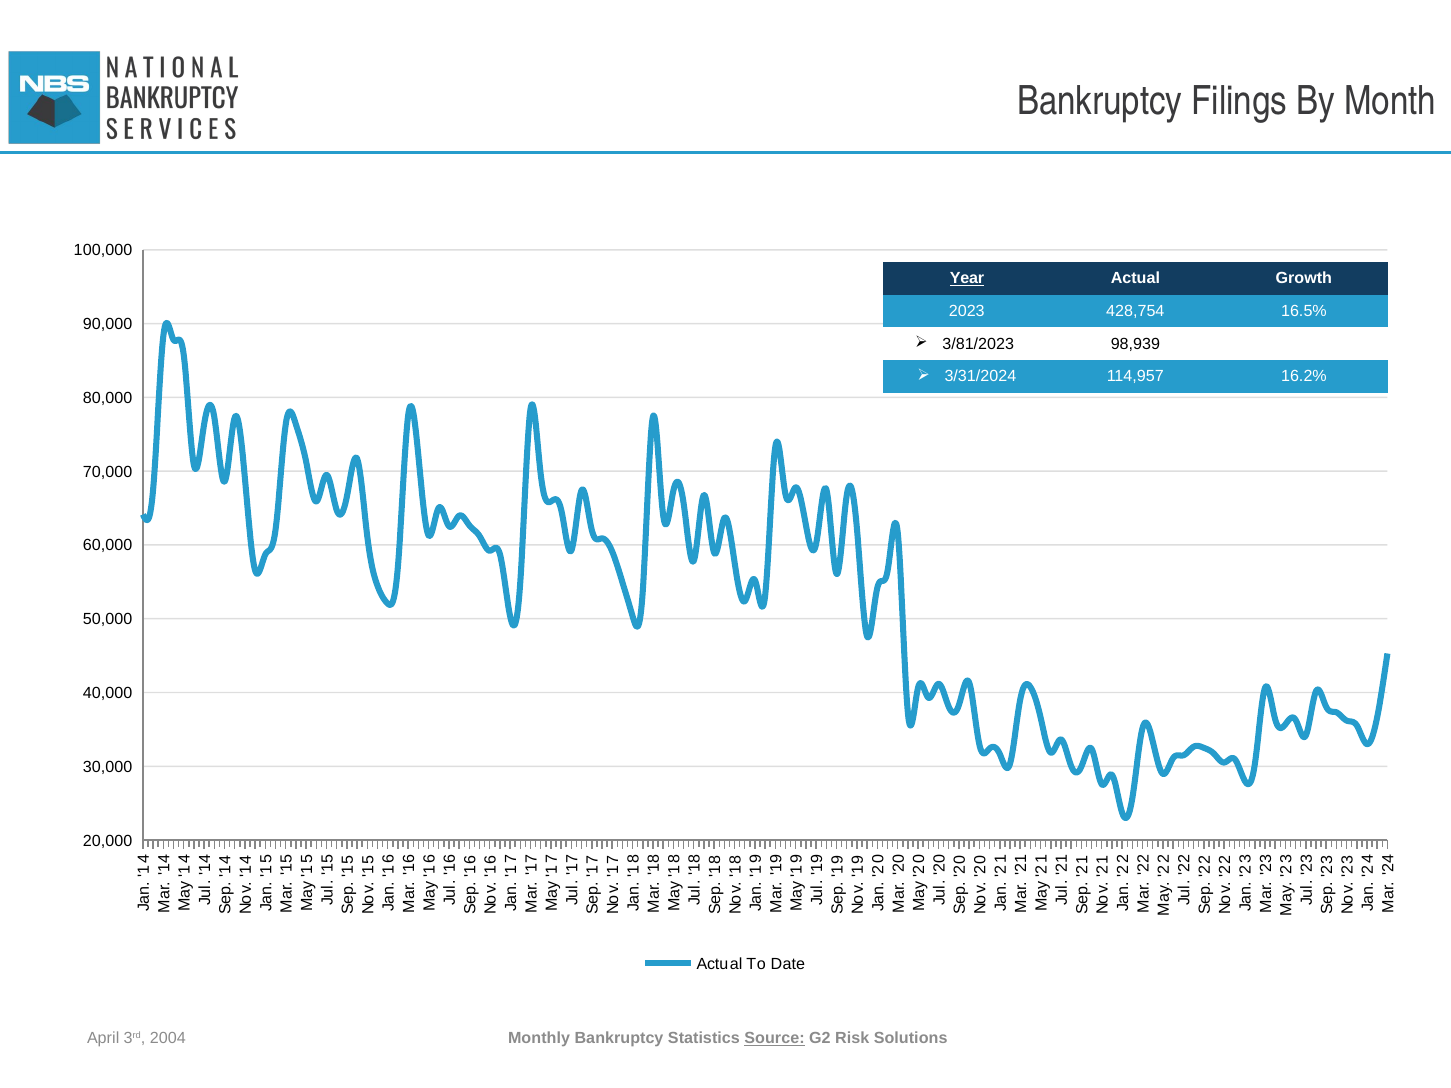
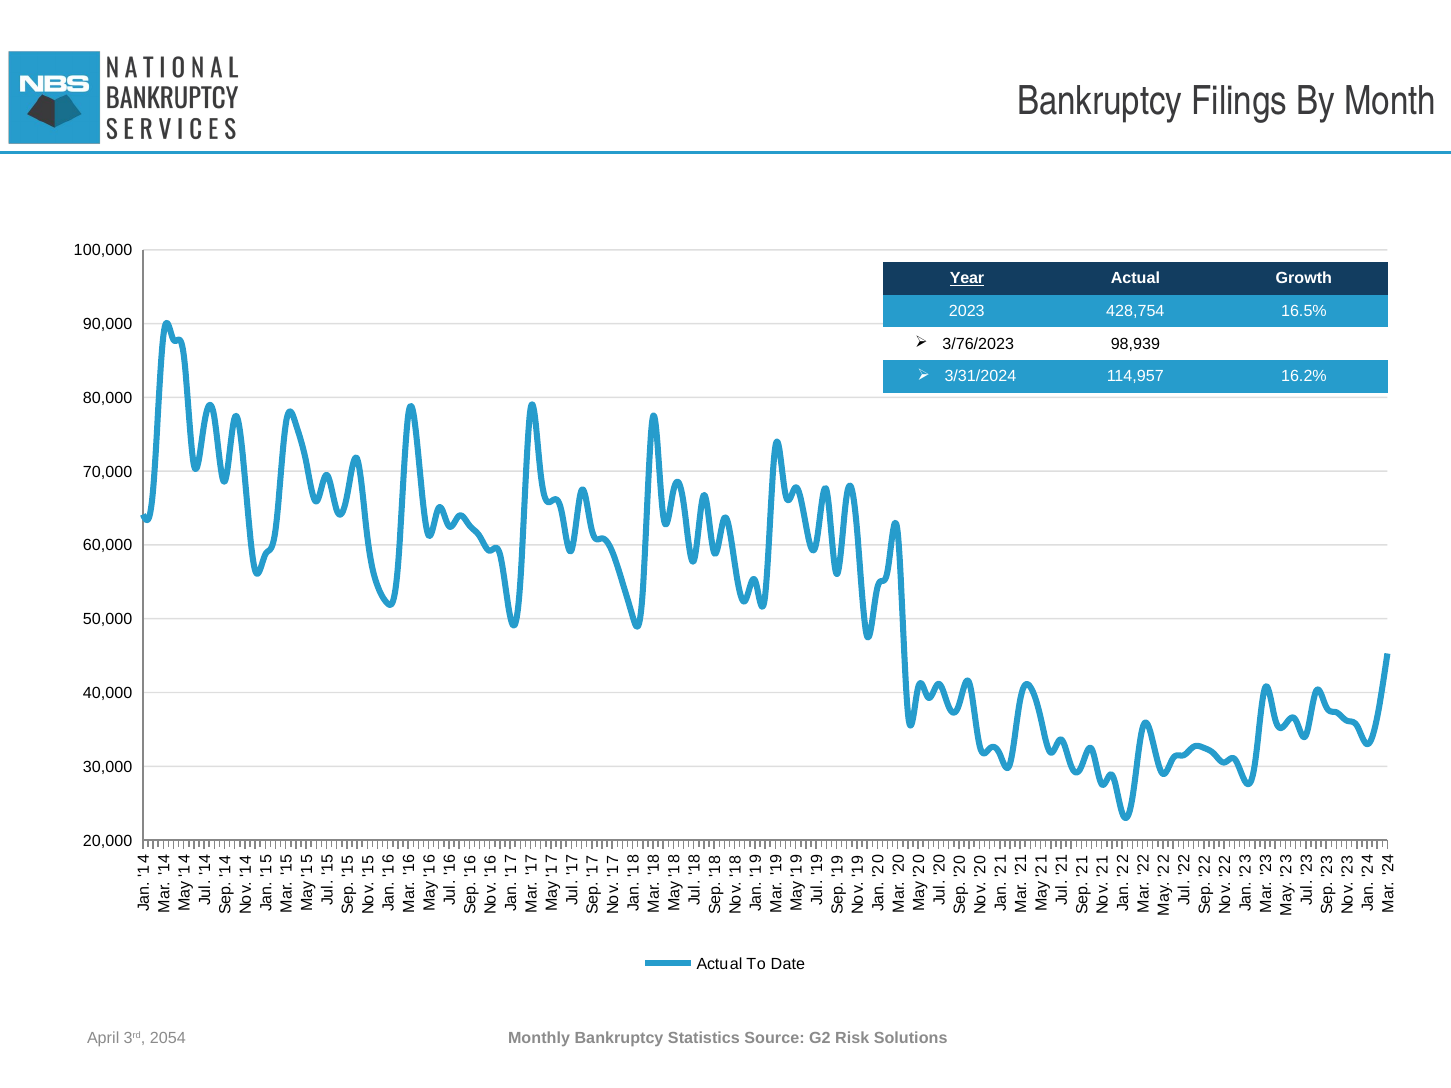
3/81/2023: 3/81/2023 -> 3/76/2023 (978, 344)
2004: 2004 -> 2054 (168, 1039)
Source underline: present -> none (775, 1039)
